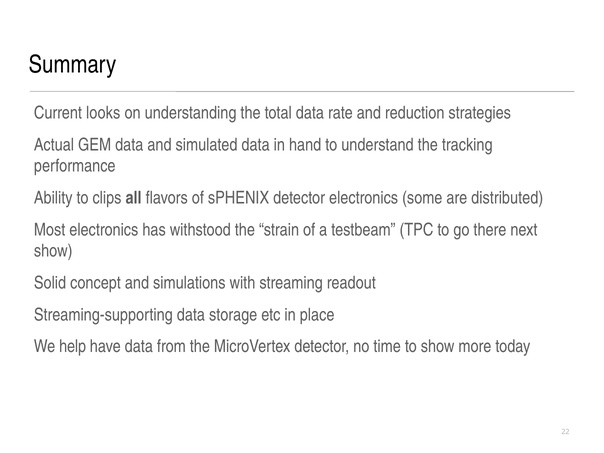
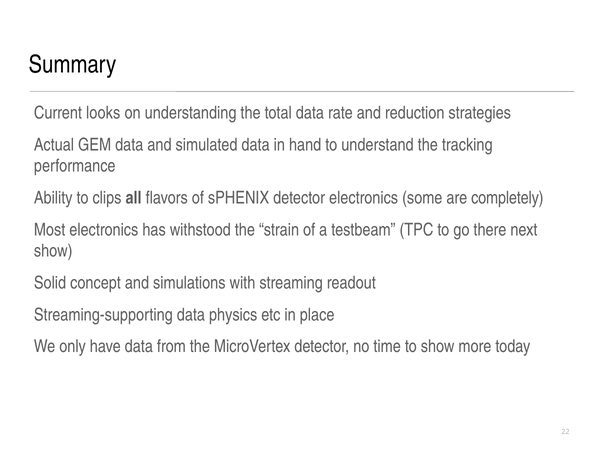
distributed: distributed -> completely (507, 198)
storage: storage -> physics (233, 315)
help: help -> only (73, 347)
